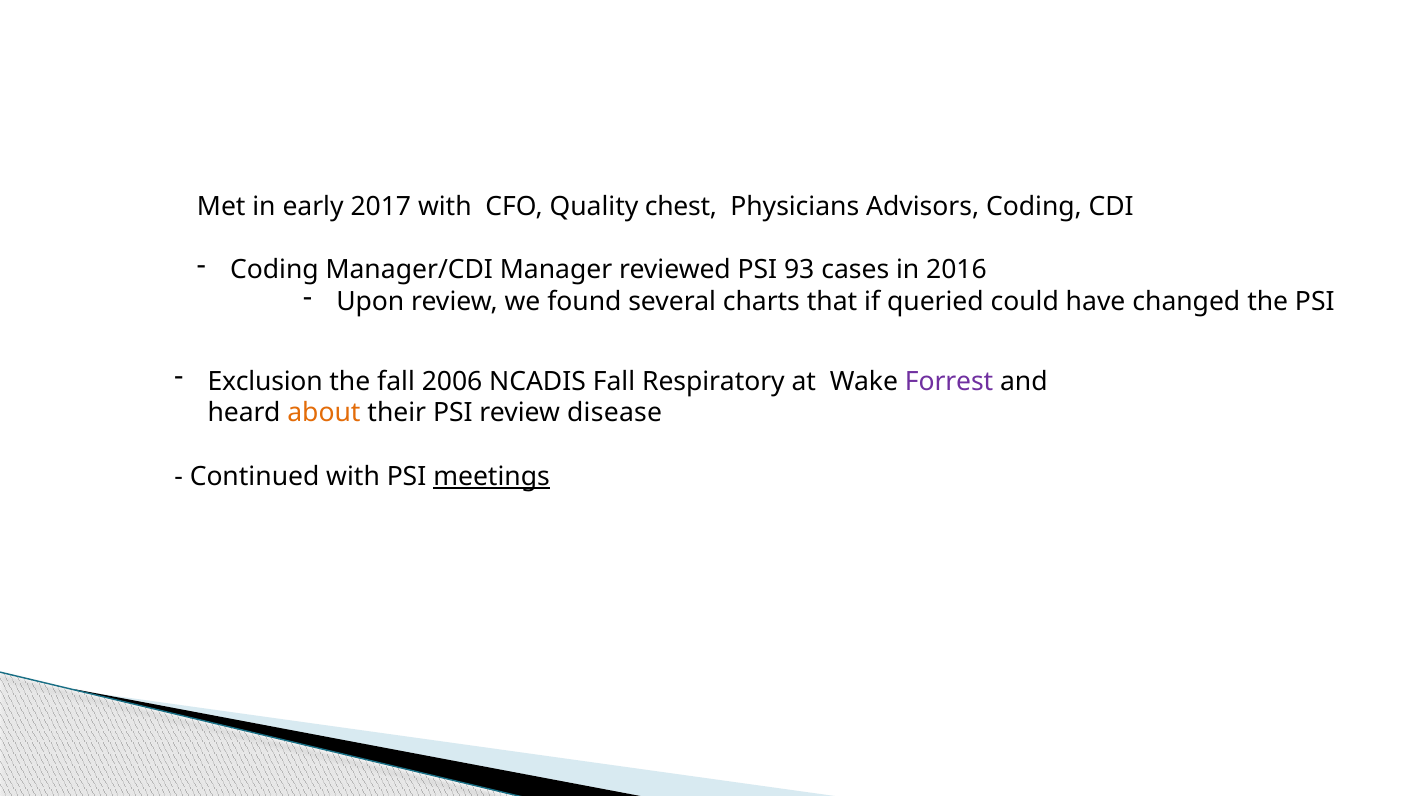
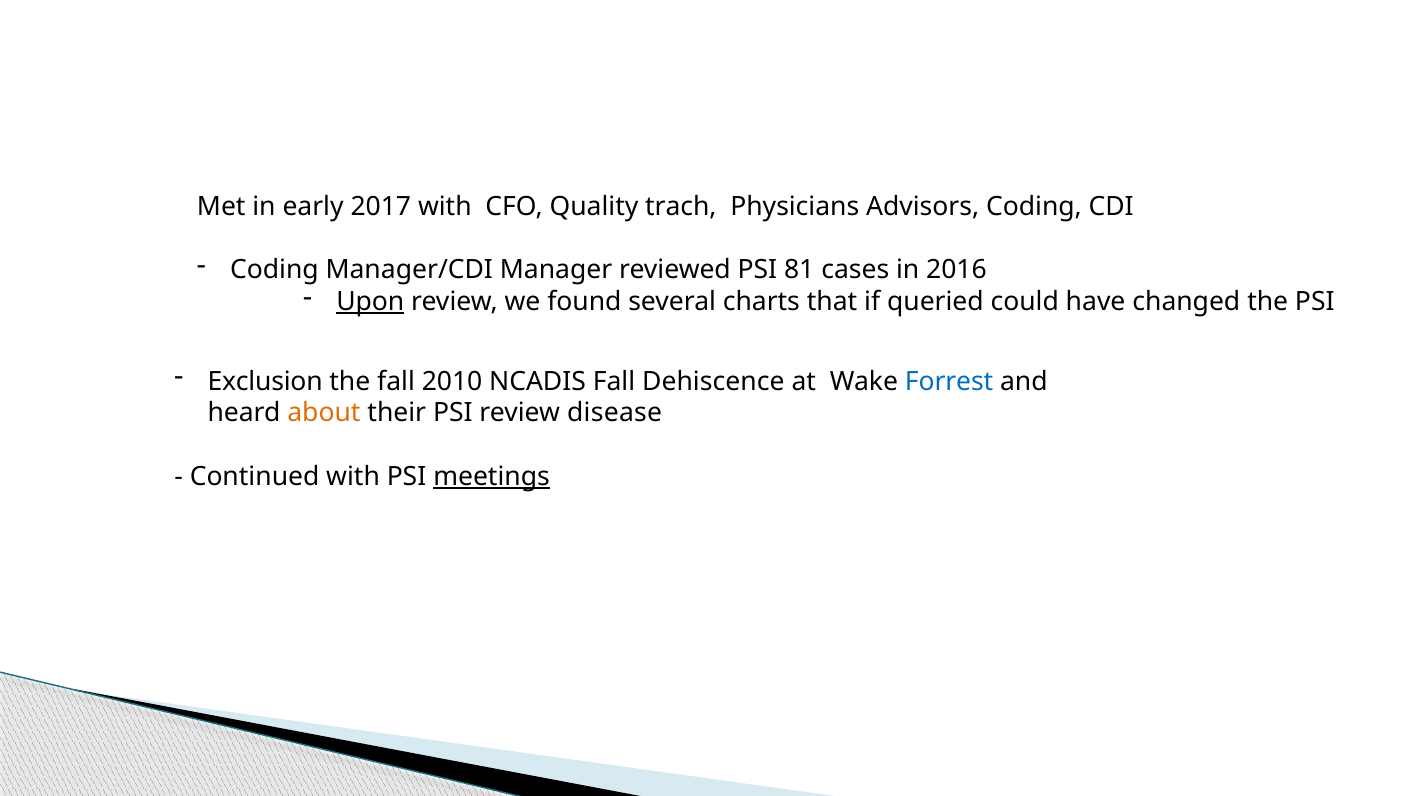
chest: chest -> trach (681, 206)
93: 93 -> 81 (799, 270)
Upon underline: none -> present (370, 302)
2006: 2006 -> 2010 (452, 381)
Respiratory: Respiratory -> Dehiscence (713, 381)
Forrest colour: purple -> blue (949, 381)
